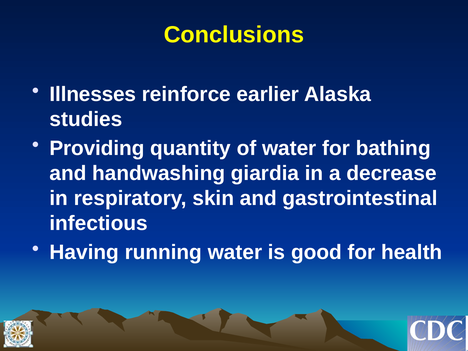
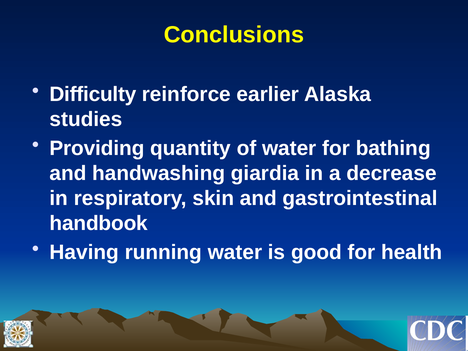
Illnesses: Illnesses -> Difficulty (93, 94)
infectious: infectious -> handbook (99, 223)
